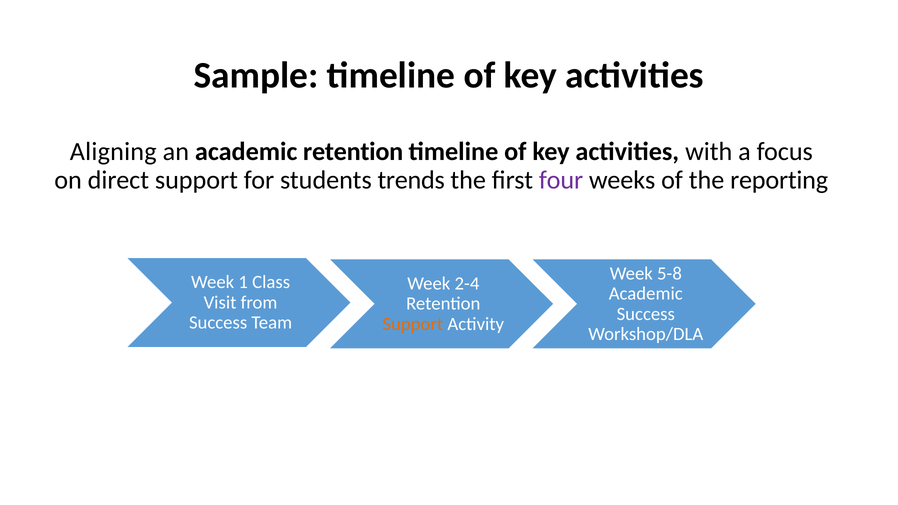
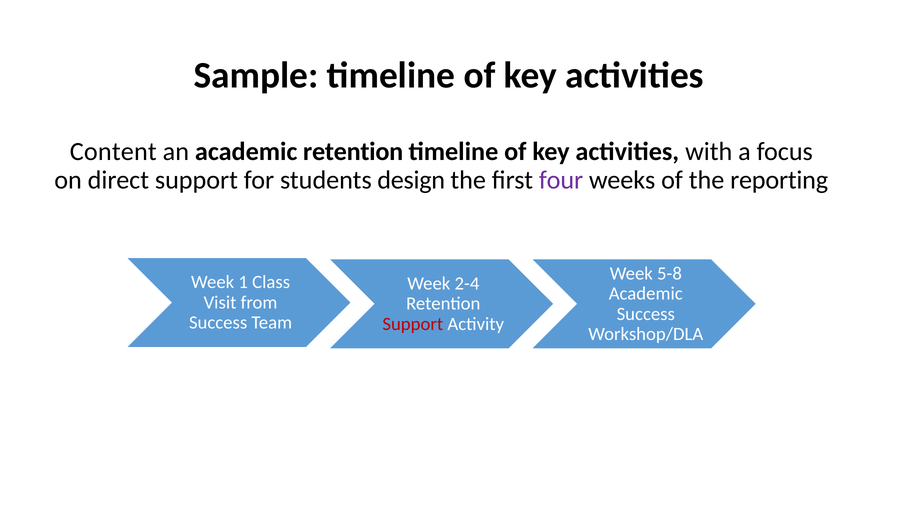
Aligning: Aligning -> Content (113, 152)
trends: trends -> design (411, 180)
Support colour: orange -> red (413, 324)
